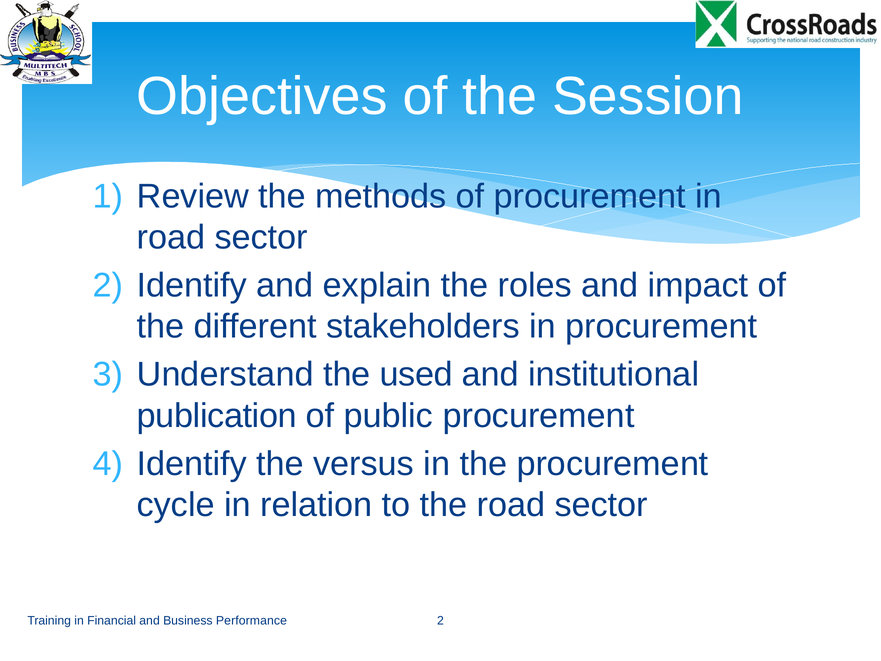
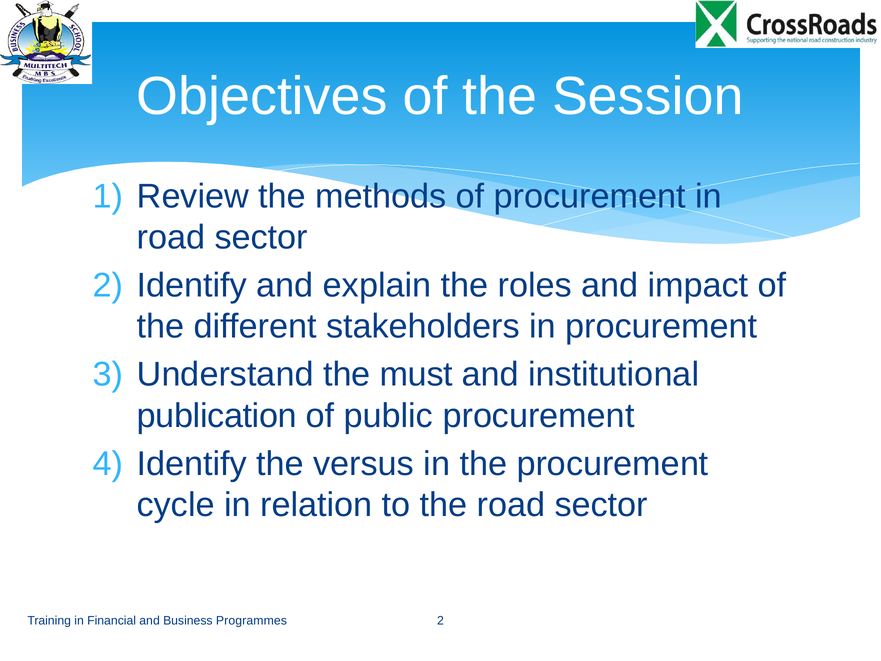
used: used -> must (416, 374)
Performance: Performance -> Programmes (251, 621)
